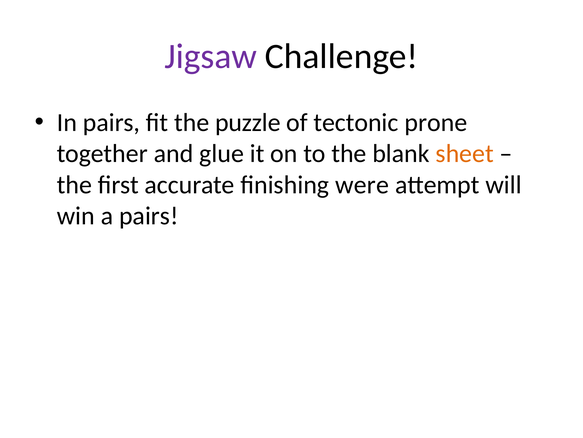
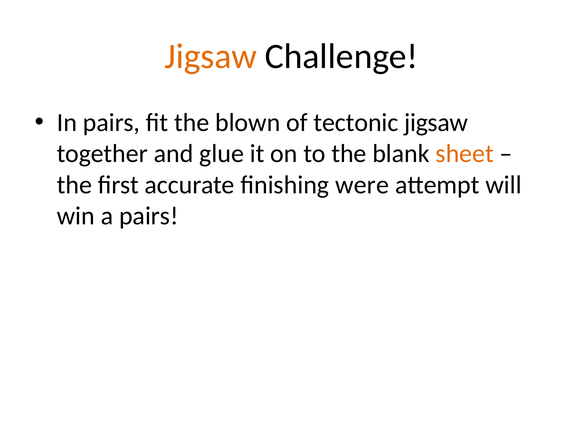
Jigsaw colour: purple -> orange (211, 56)
puzzle: puzzle -> blown (248, 122)
tectonic prone: prone -> jigsaw (436, 122)
